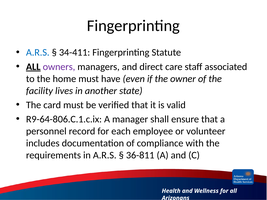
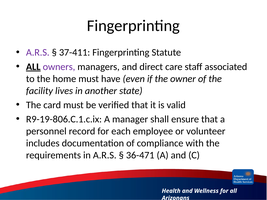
A.R.S colour: blue -> purple (38, 53)
34-411: 34-411 -> 37-411 (75, 53)
R9-64-806.C.1.c.ix: R9-64-806.C.1.c.ix -> R9-19-806.C.1.c.ix (64, 119)
36-811: 36-811 -> 36-471 (140, 155)
